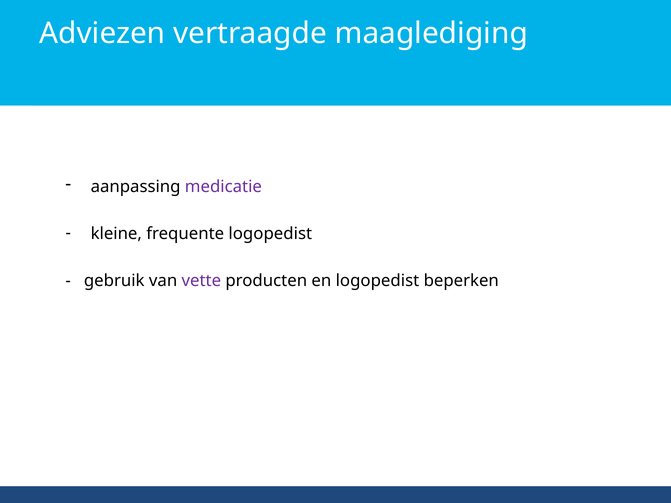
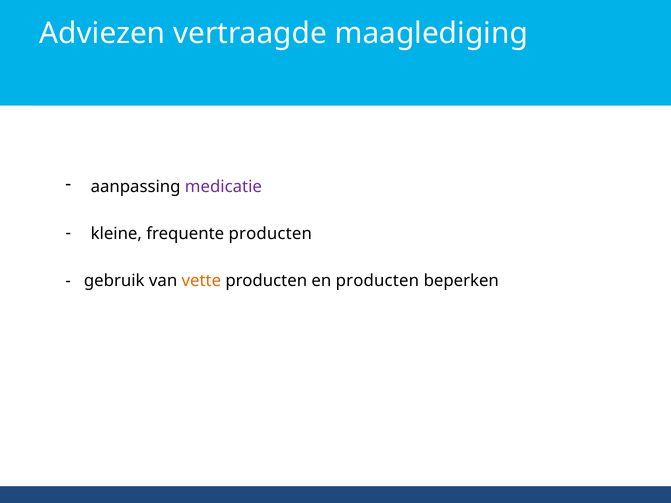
frequente logopedist: logopedist -> producten (270, 234)
vette colour: purple -> orange (201, 281)
en logopedist: logopedist -> producten (377, 281)
